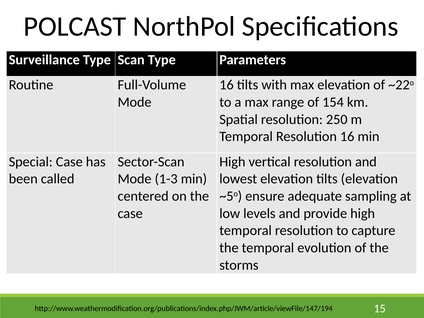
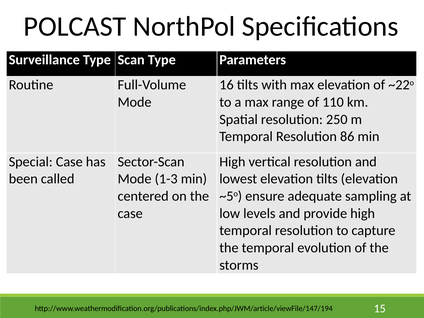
154: 154 -> 110 (333, 102)
Resolution 16: 16 -> 86 (347, 137)
